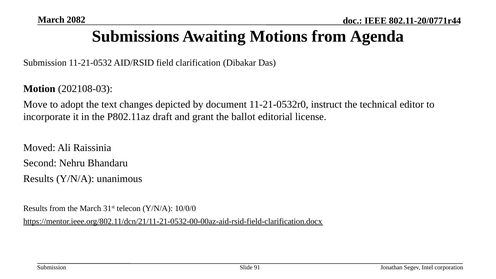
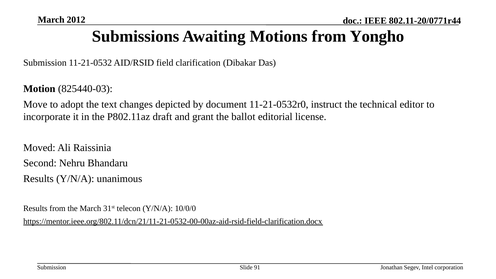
2082: 2082 -> 2012 (76, 20)
Agenda: Agenda -> Yongho (377, 37)
202108-03: 202108-03 -> 825440-03 (85, 89)
